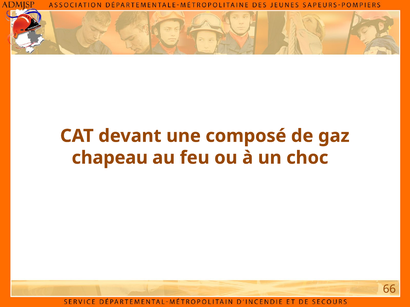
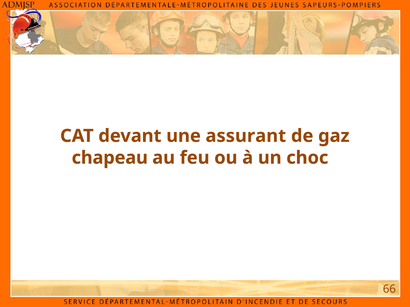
composé: composé -> assurant (246, 136)
